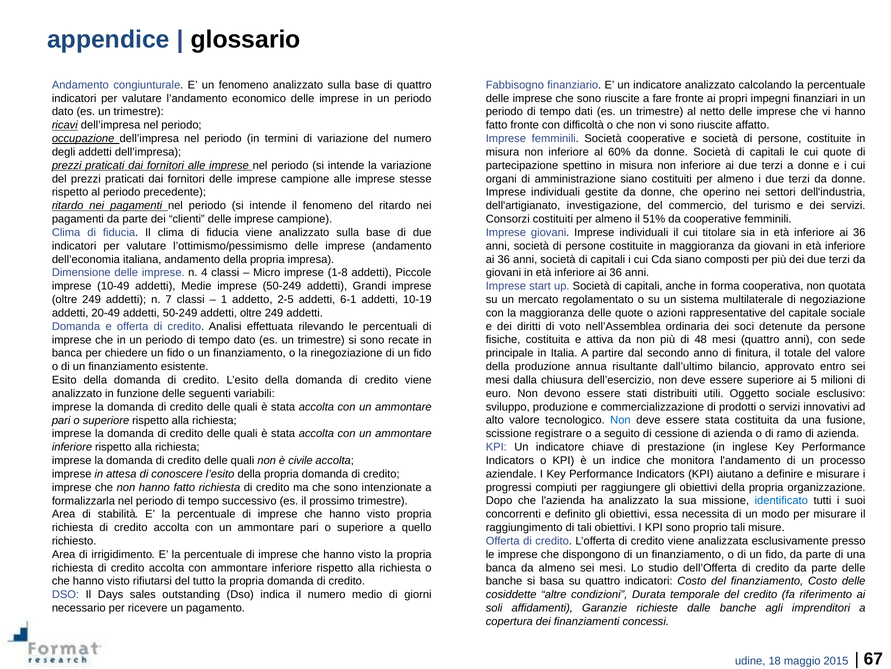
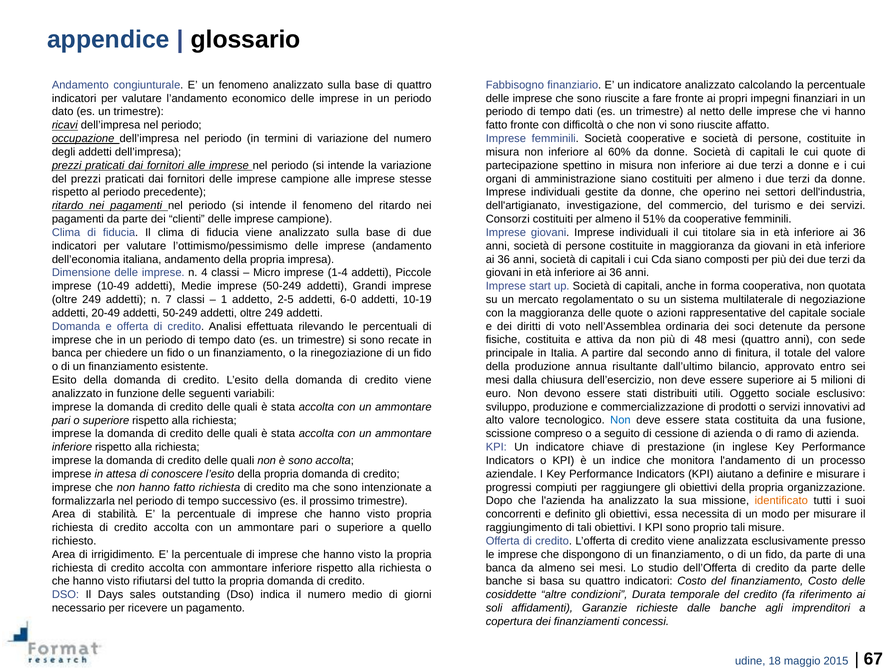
1-8: 1-8 -> 1-4 (338, 272)
6-1: 6-1 -> 6-0 (348, 299)
registrare: registrare -> compreso (559, 433)
è civile: civile -> sono (300, 460)
identificato colour: blue -> orange (781, 500)
